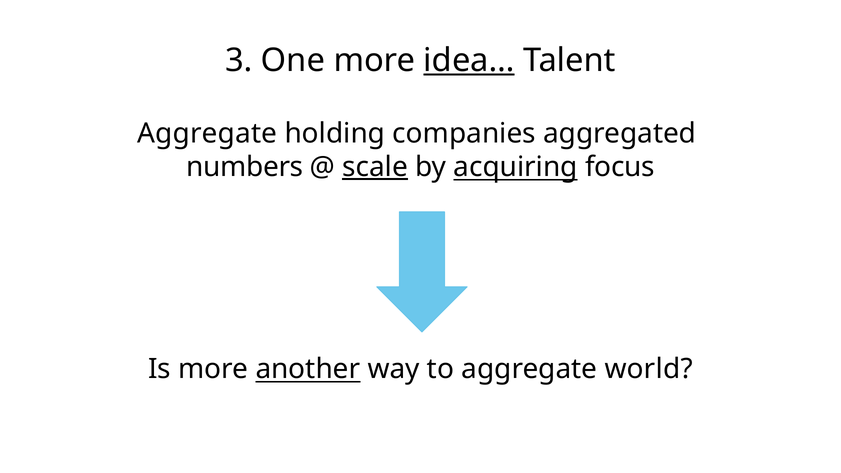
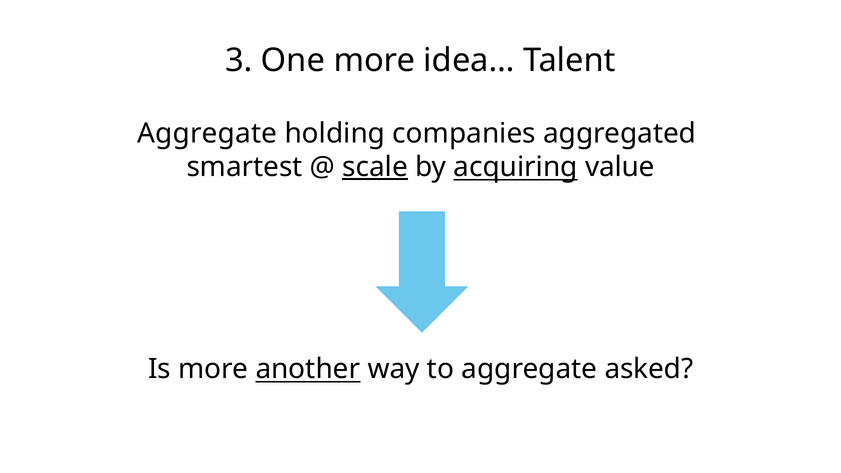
idea… underline: present -> none (469, 61)
numbers: numbers -> smartest (245, 167)
focus: focus -> value (620, 167)
world: world -> asked (649, 369)
